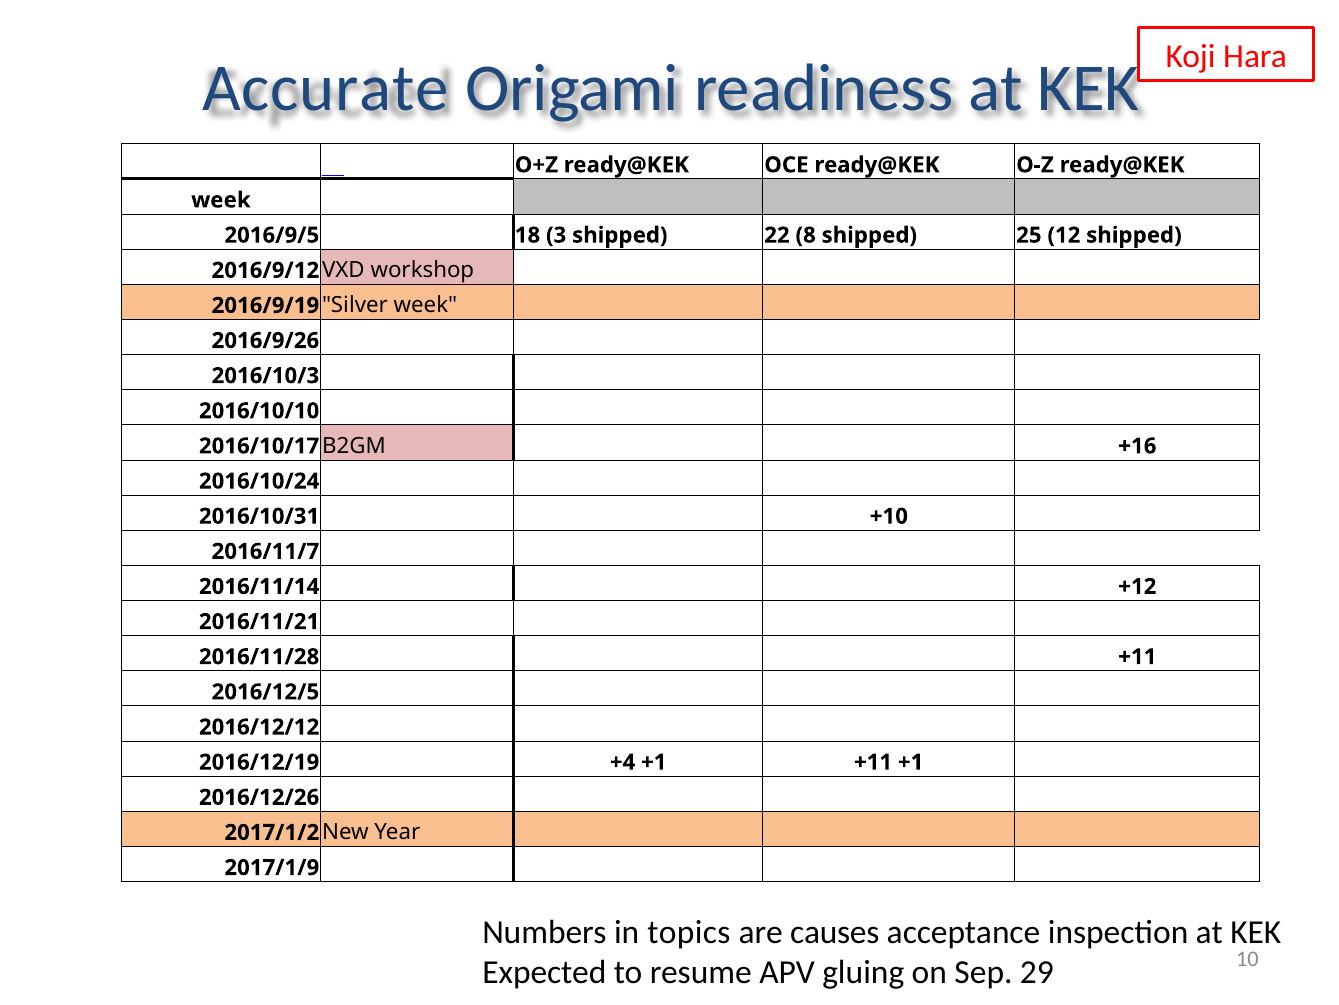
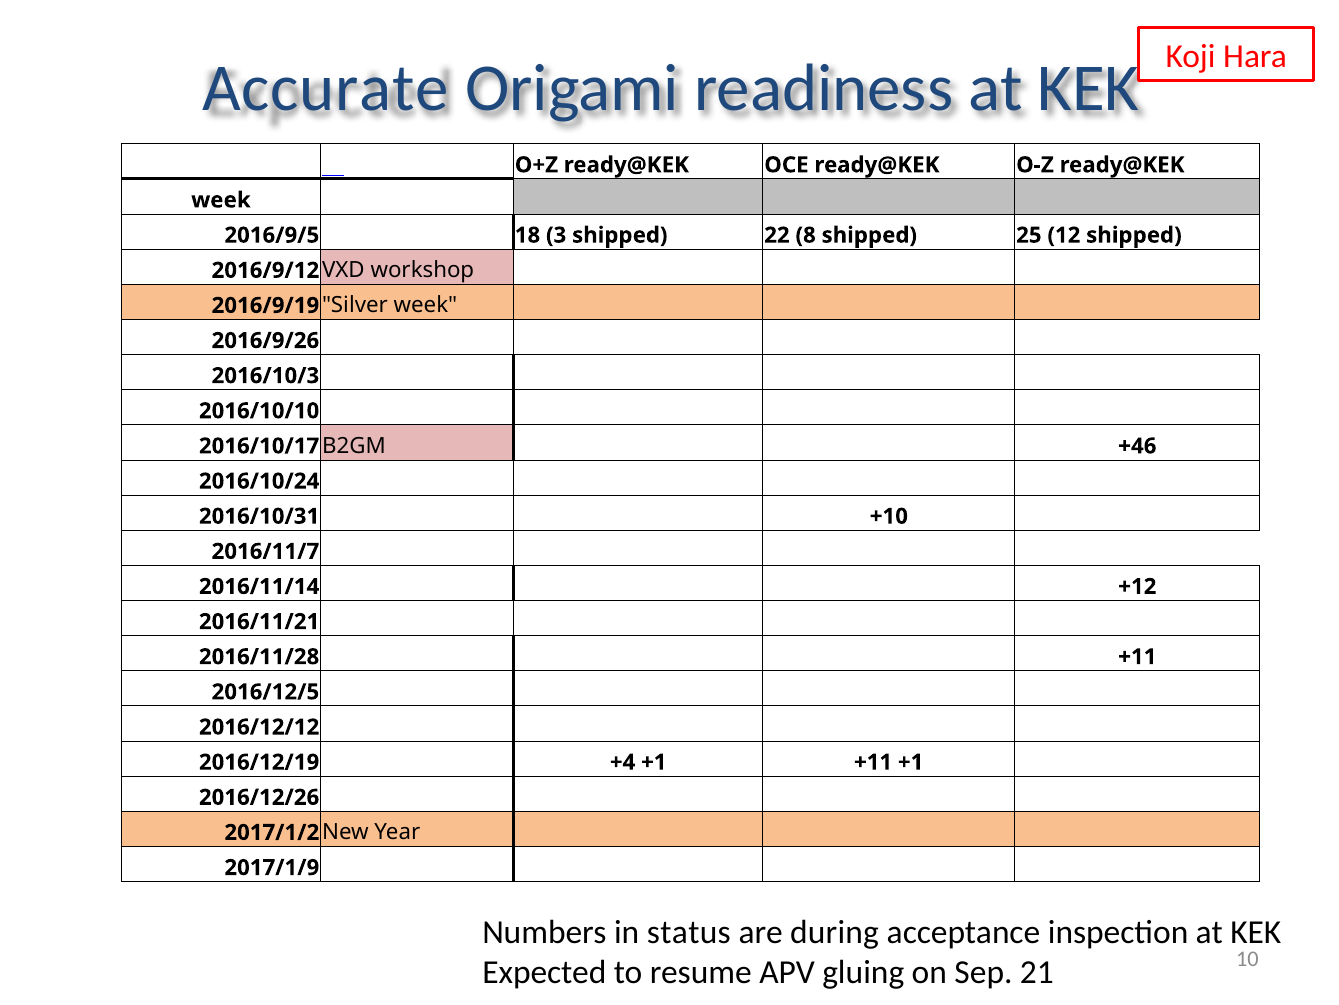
+16: +16 -> +46 (1137, 446)
topics: topics -> status (689, 932)
causes: causes -> during (835, 932)
29: 29 -> 21 (1037, 972)
